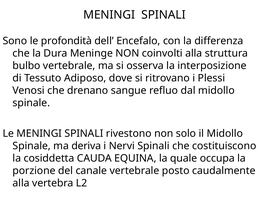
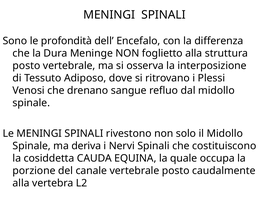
coinvolti: coinvolti -> foglietto (162, 53)
bulbo: bulbo -> posto (26, 66)
